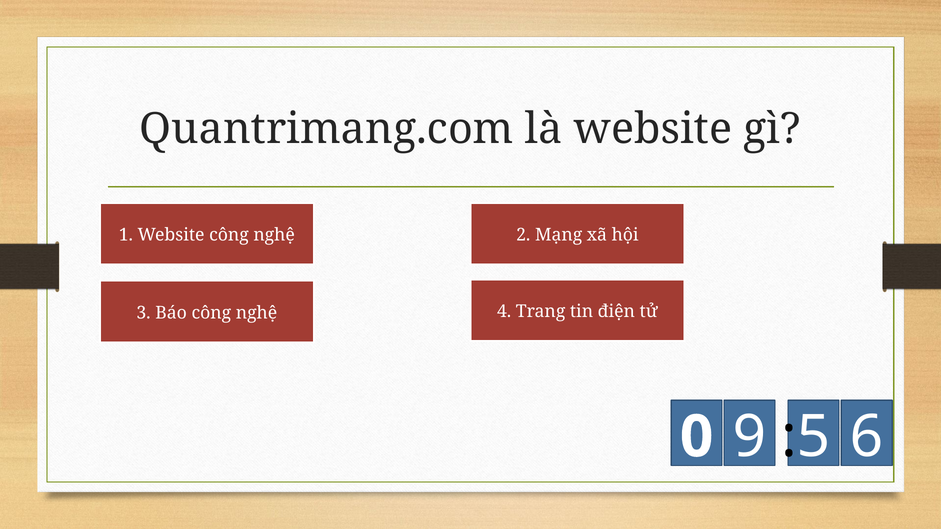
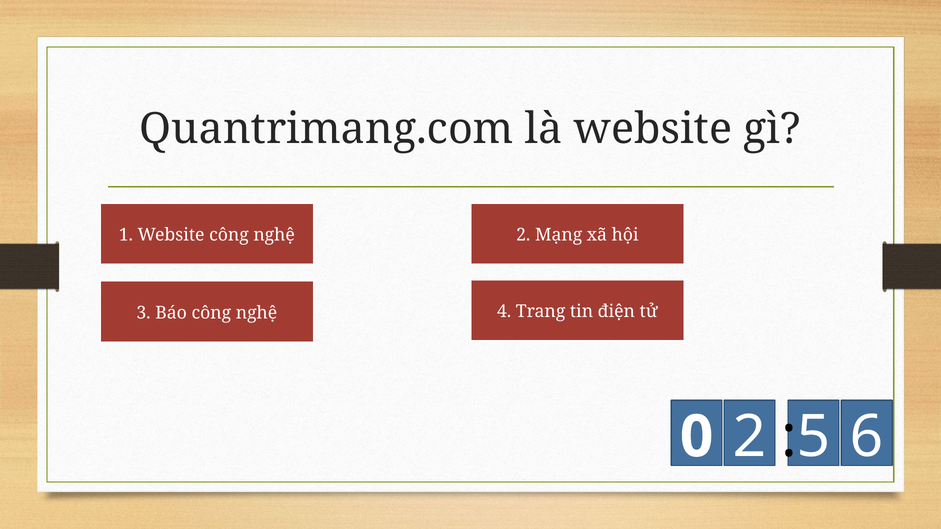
0 9: 9 -> 2 (750, 437)
